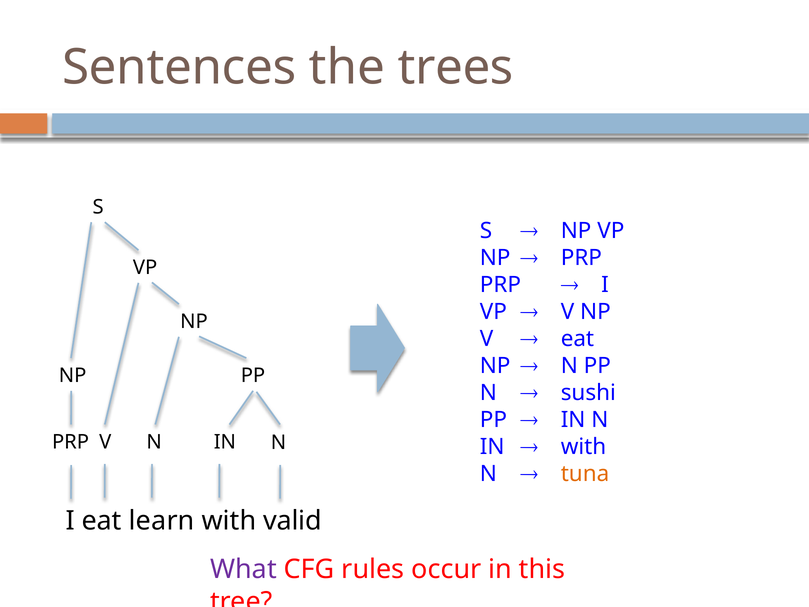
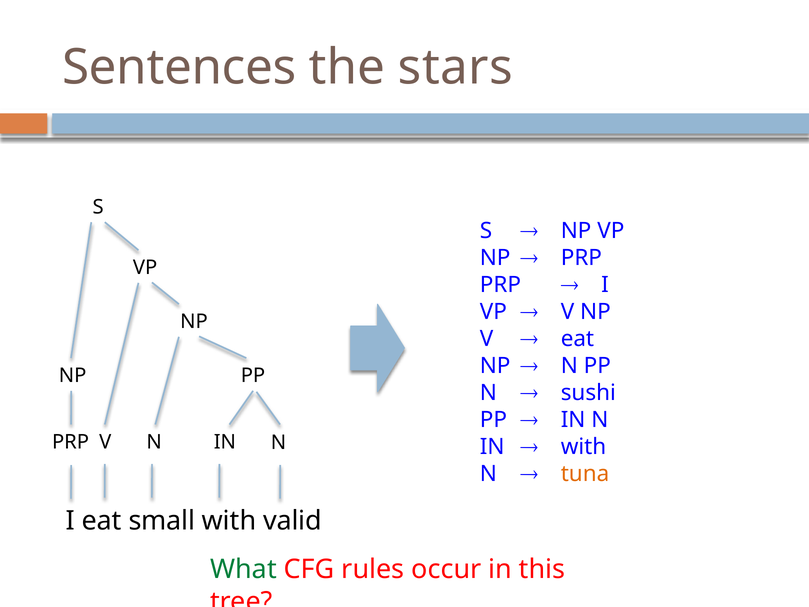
trees: trees -> stars (455, 67)
learn: learn -> small (162, 521)
What colour: purple -> green (243, 569)
